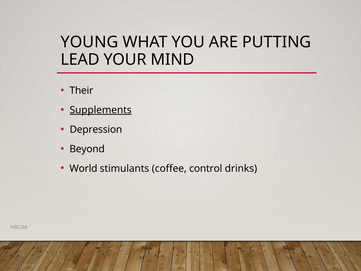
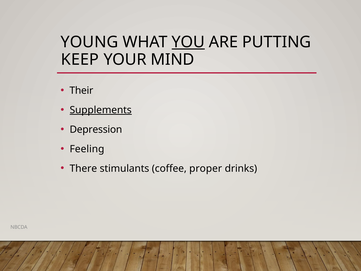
YOU underline: none -> present (188, 42)
LEAD: LEAD -> KEEP (80, 59)
Beyond: Beyond -> Feeling (87, 149)
World: World -> There (83, 168)
control: control -> proper (206, 168)
